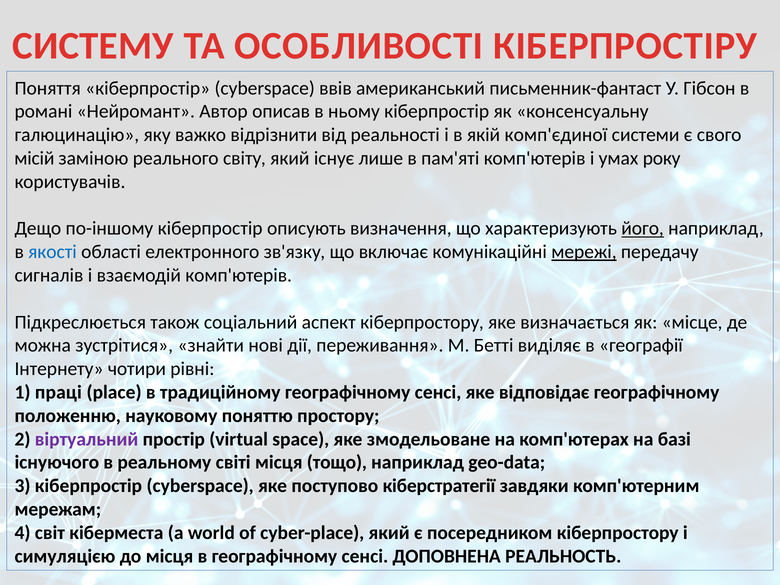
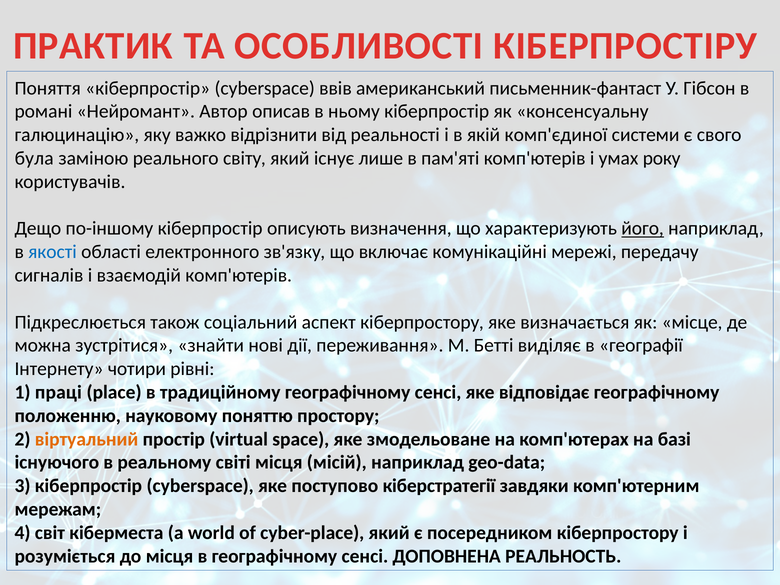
СИСТЕМУ: СИСТЕМУ -> ПРАКТИК (93, 46)
місій: місій -> була (34, 158)
мережі underline: present -> none (584, 252)
віртуальний colour: purple -> orange (87, 439)
тощо: тощо -> місій (337, 462)
симуляцією: симуляцією -> розуміється (65, 556)
